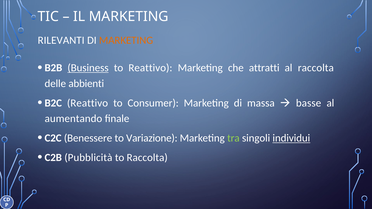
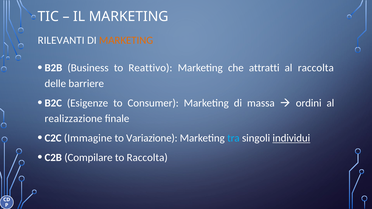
Business underline: present -> none (88, 68)
abbienti: abbienti -> barriere (86, 84)
B2C Reattivo: Reattivo -> Esigenze (88, 103)
basse: basse -> ordini (309, 103)
aumentando: aumentando -> realizzazione (73, 119)
Benessere: Benessere -> Immagine (88, 138)
tra colour: light green -> light blue (233, 138)
Pubblicità: Pubblicità -> Compilare (88, 158)
